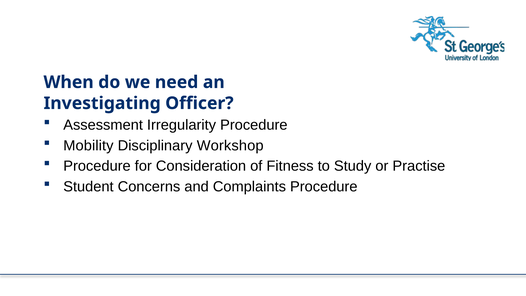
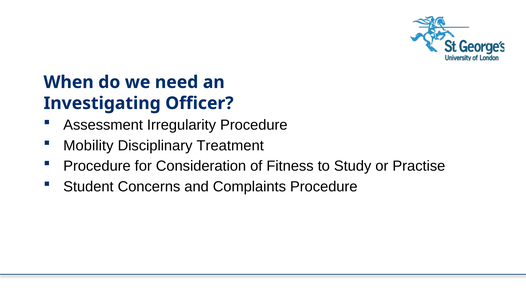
Workshop: Workshop -> Treatment (230, 146)
